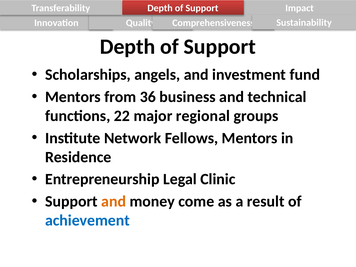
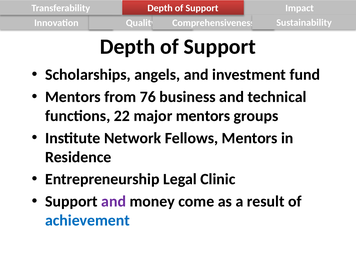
36: 36 -> 76 (148, 97)
major regional: regional -> mentors (203, 116)
and colour: orange -> purple (114, 201)
